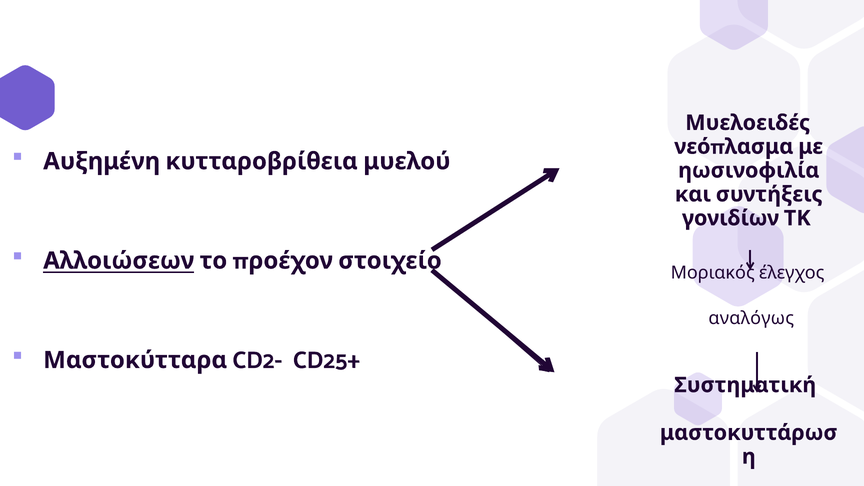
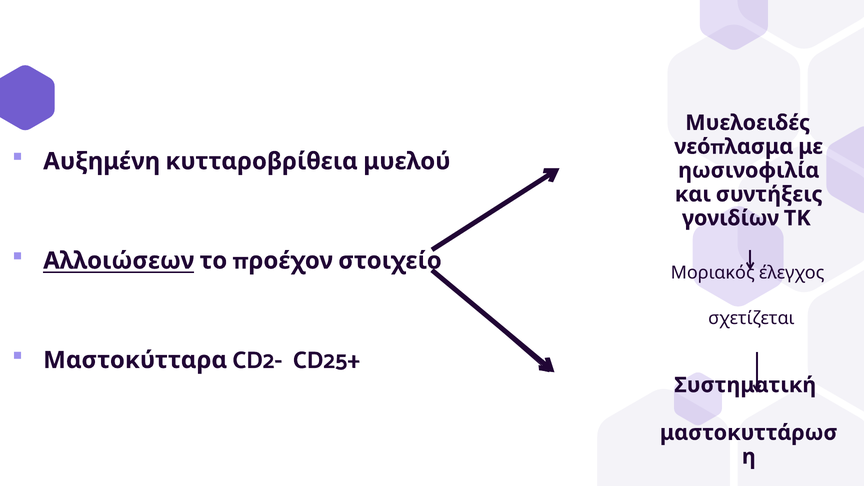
αναλόγως: αναλόγως -> σχετίζεται (751, 318)
